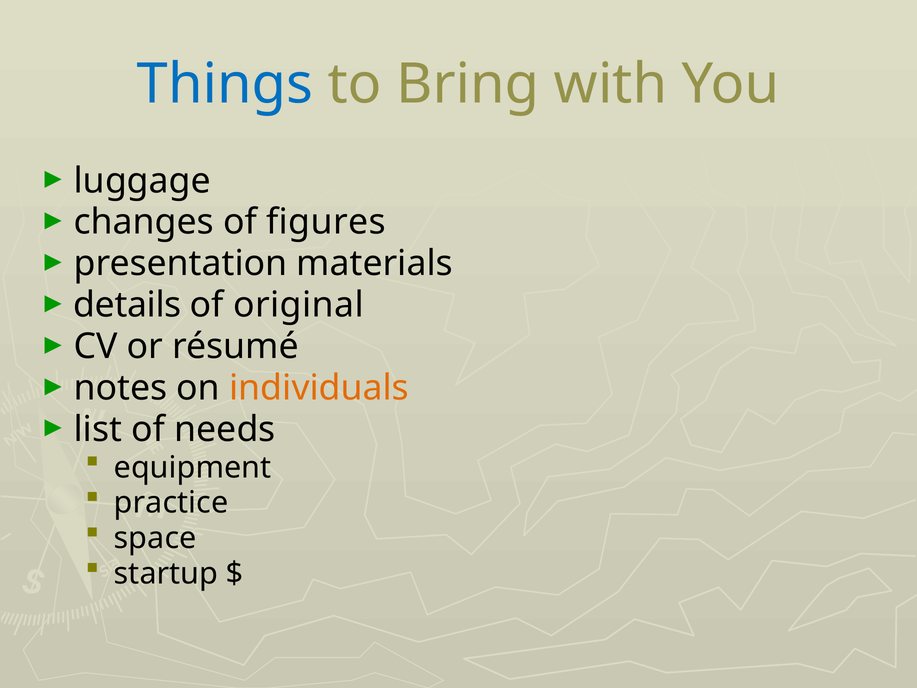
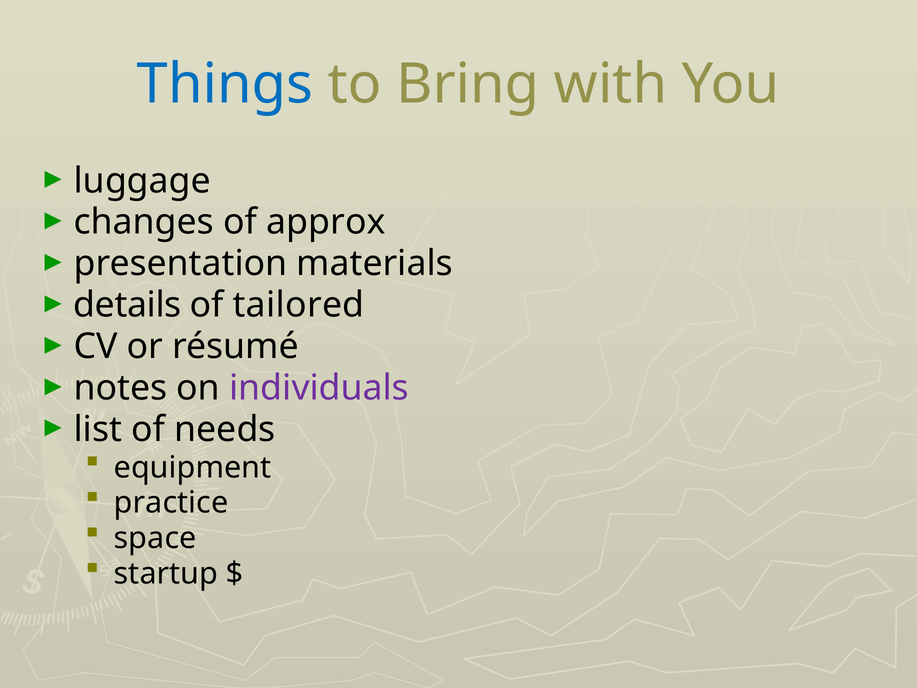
figures: figures -> approx (326, 222)
original: original -> tailored (299, 305)
individuals colour: orange -> purple (319, 388)
